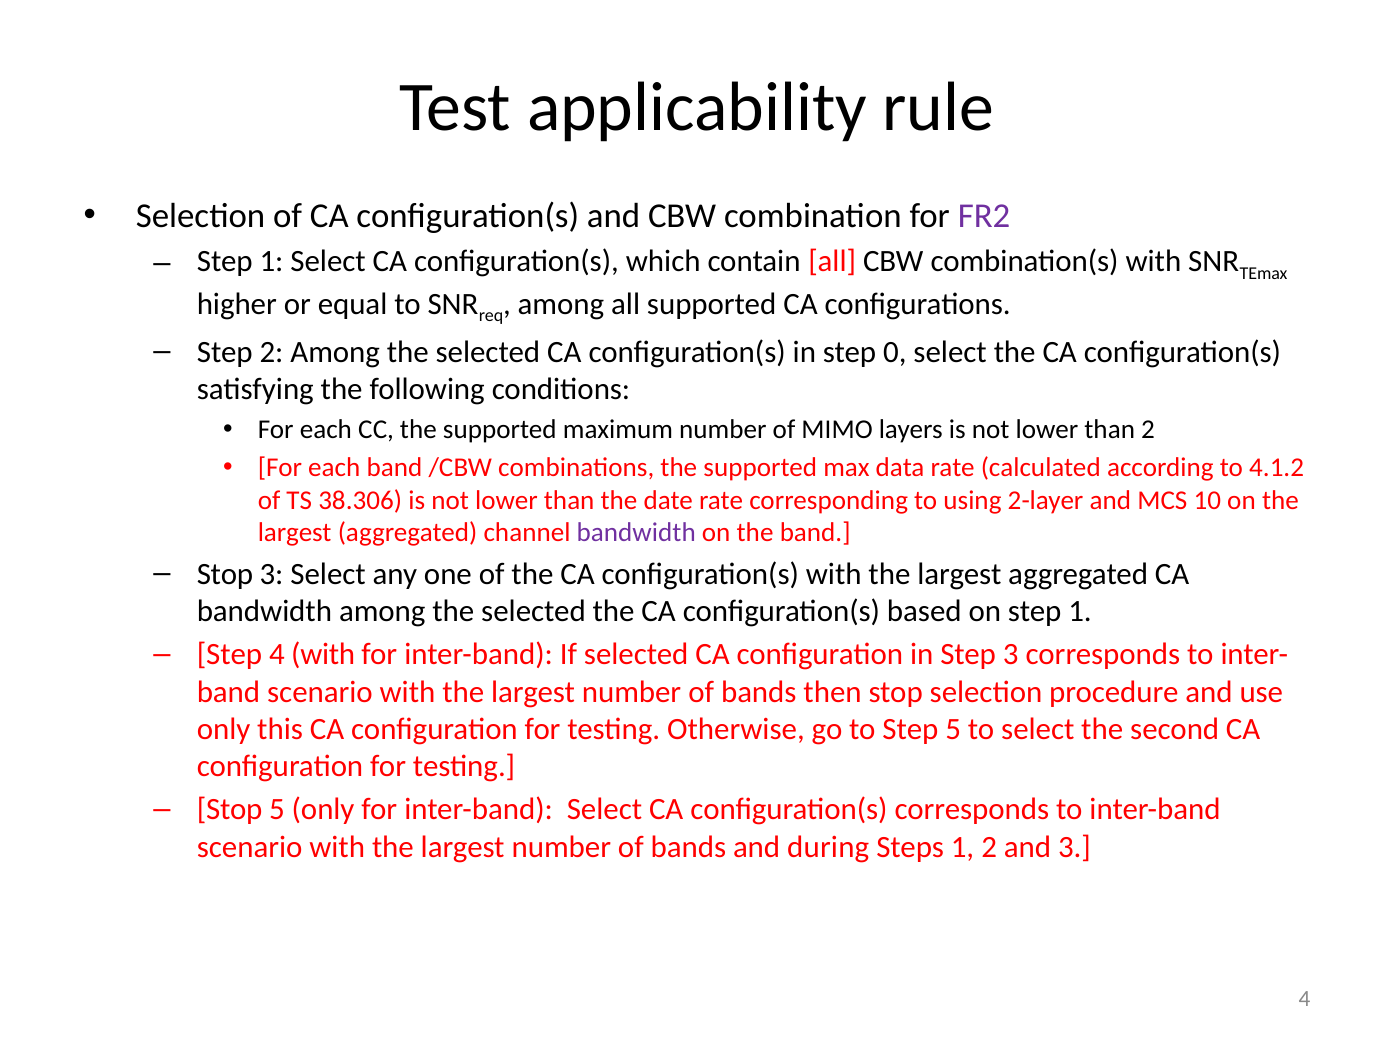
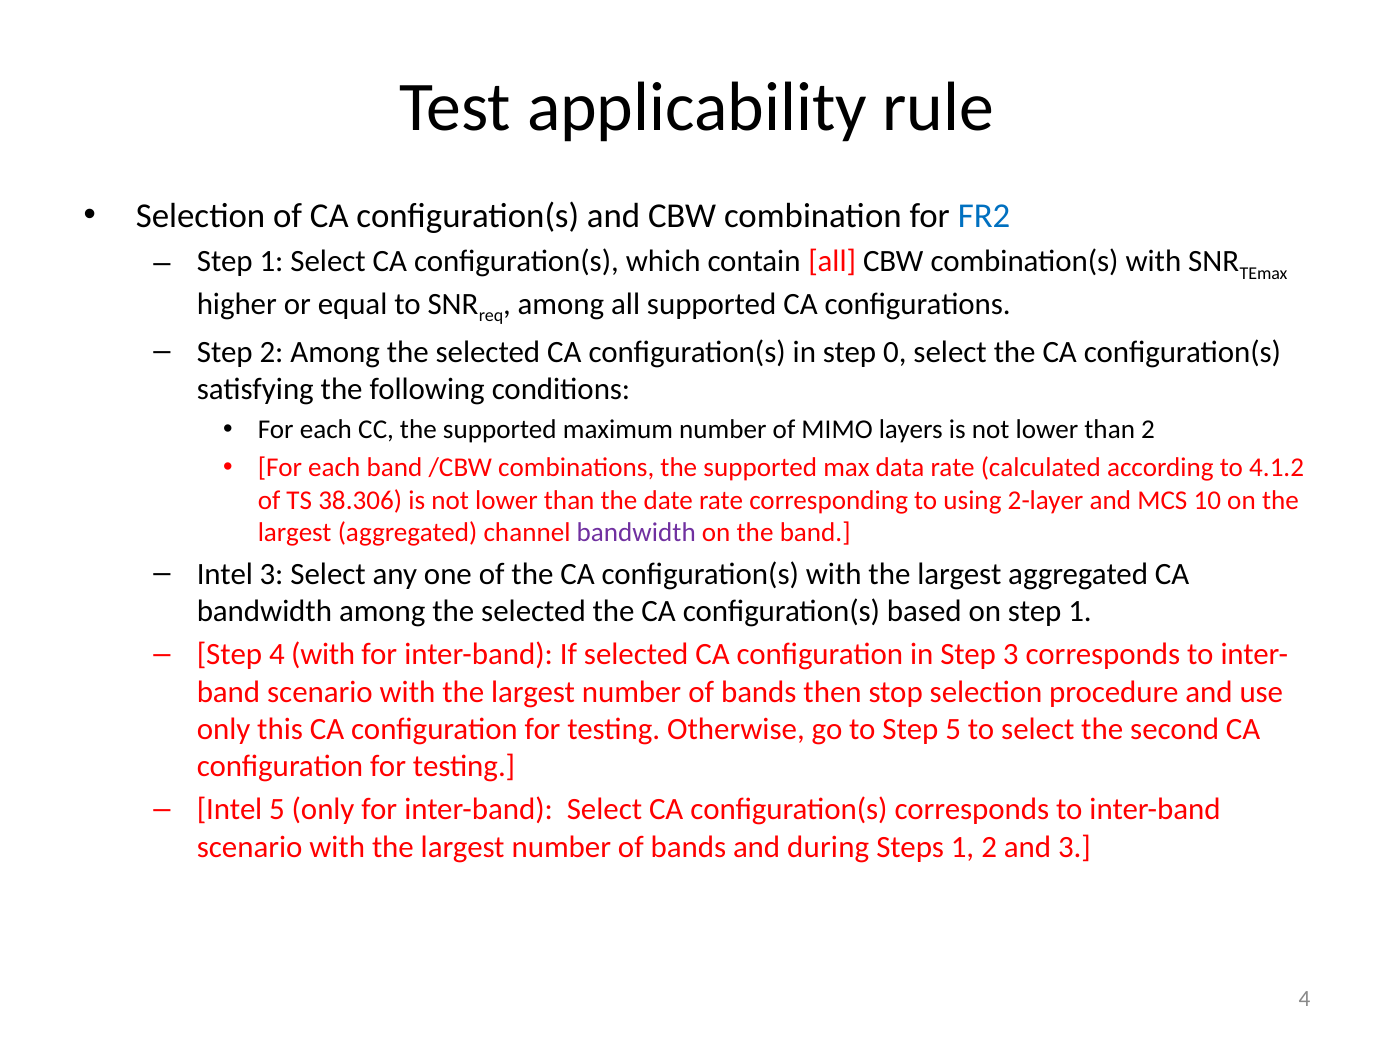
FR2 colour: purple -> blue (984, 216)
Stop: Stop -> Intel (225, 574)
Stop: Stop -> Intel (230, 809)
